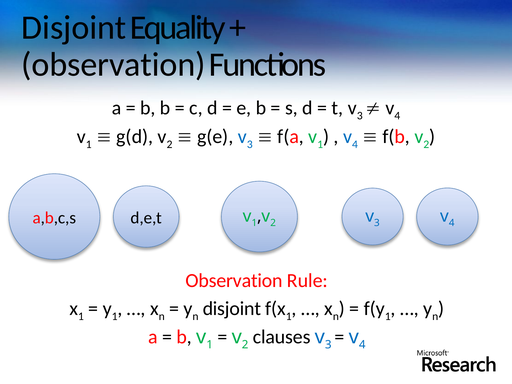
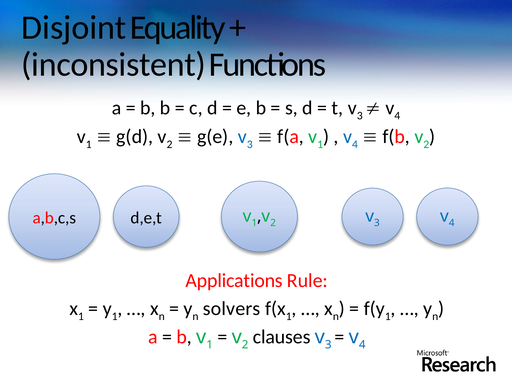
observation: observation -> inconsistent (114, 65)
Observation: Observation -> Applications (234, 281)
disjoint: disjoint -> solvers (232, 308)
